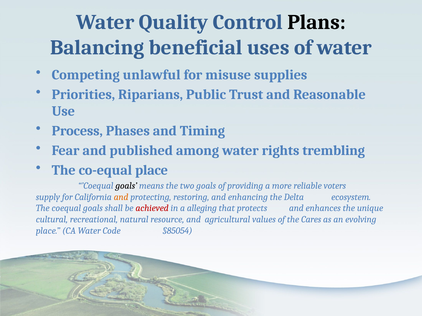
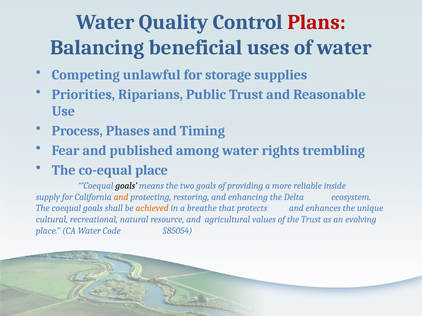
Plans colour: black -> red (317, 22)
misuse: misuse -> storage (228, 75)
voters: voters -> inside (335, 186)
achieved colour: red -> orange (152, 209)
alleging: alleging -> breathe (202, 209)
the Cares: Cares -> Trust (311, 220)
